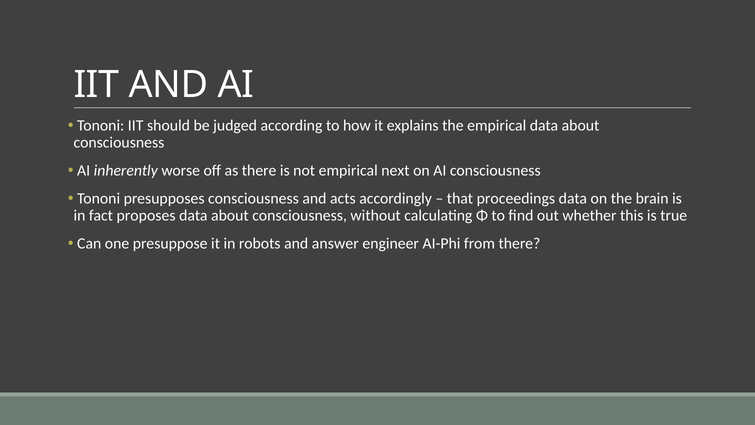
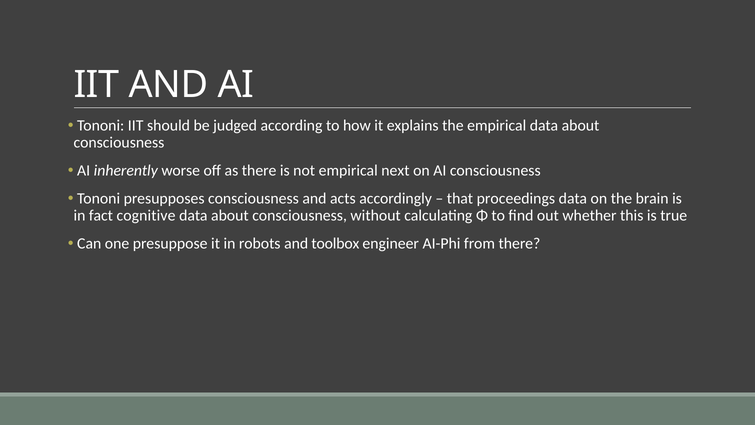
proposes: proposes -> cognitive (146, 216)
answer: answer -> toolbox (335, 244)
